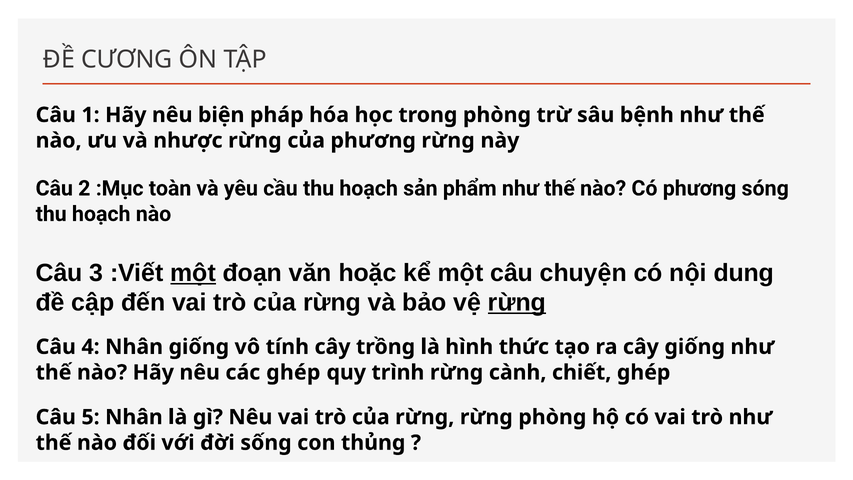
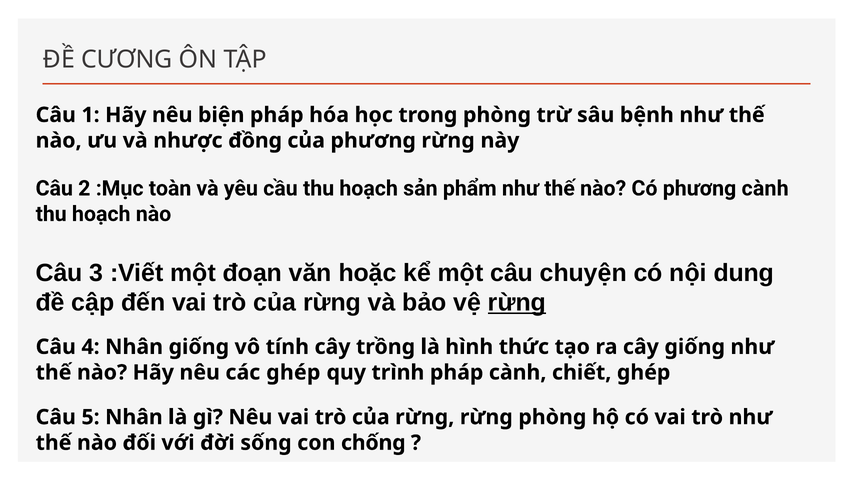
nhược rừng: rừng -> đồng (255, 141)
phương sóng: sóng -> cành (765, 188)
một underline: present -> none (193, 273)
trình rừng: rừng -> pháp (457, 372)
thủng: thủng -> chống (373, 443)
